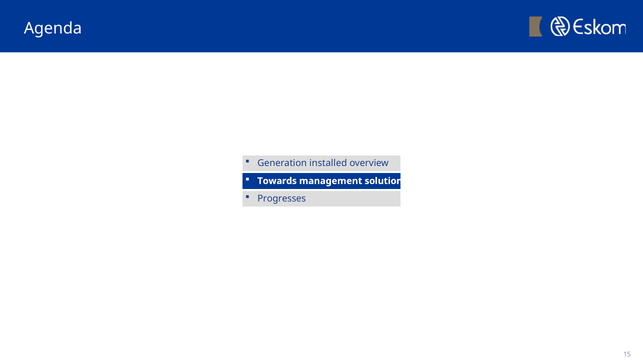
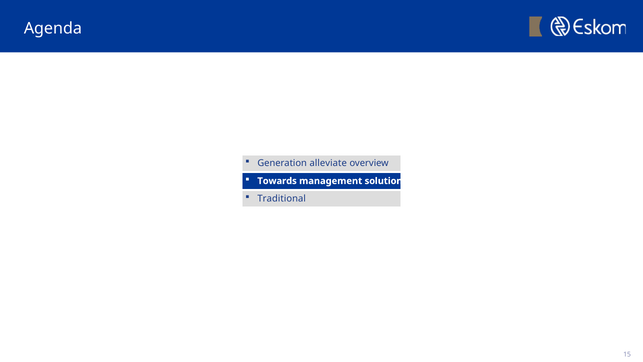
installed: installed -> alleviate (328, 163)
Progresses: Progresses -> Traditional (282, 198)
